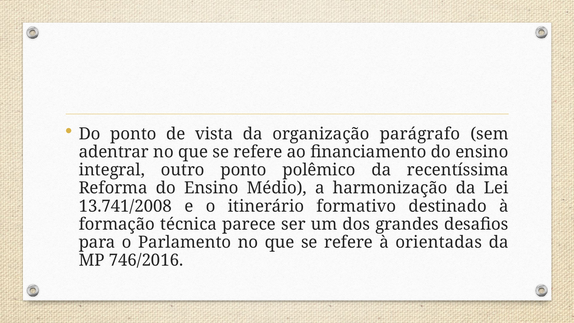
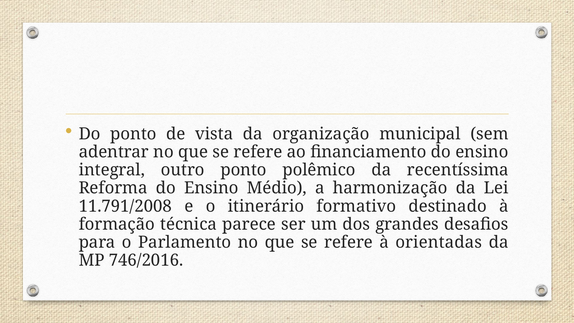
parágrafo: parágrafo -> municipal (420, 134)
13.741/2008: 13.741/2008 -> 11.791/2008 (125, 206)
